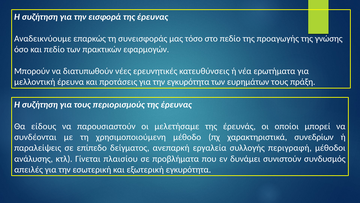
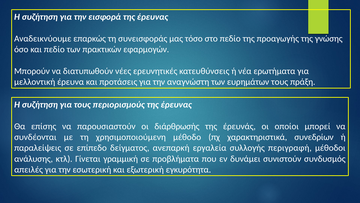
την εγκυρότητα: εγκυρότητα -> αναγνώστη (188, 82)
είδους: είδους -> επίσης (44, 126)
μελετήσαμε: μελετήσαμε -> διάρθρωσής (177, 126)
πλαισίου: πλαισίου -> γραμμική (121, 158)
